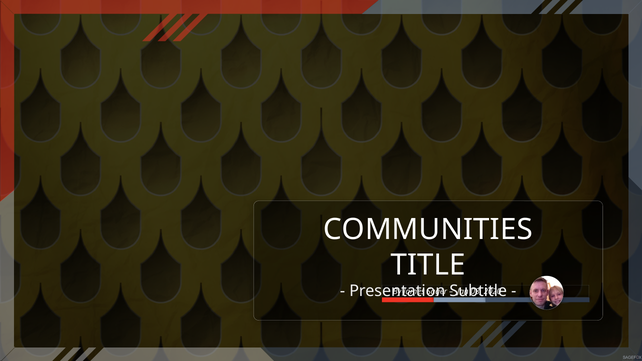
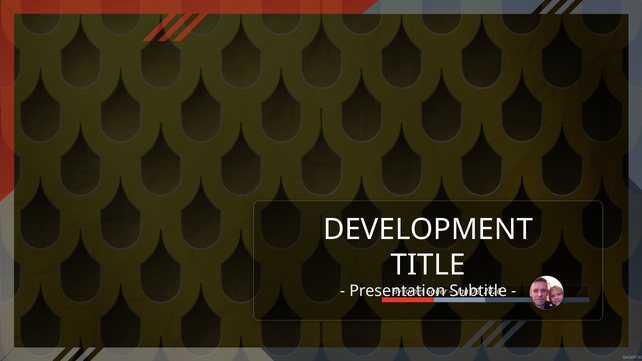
COMMUNITIES: COMMUNITIES -> DEVELOPMENT (428, 230)
